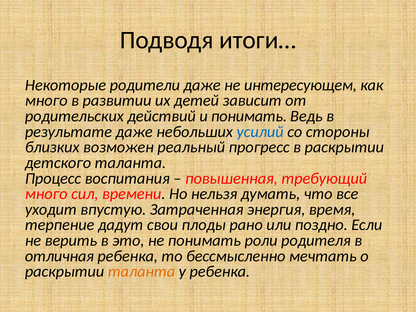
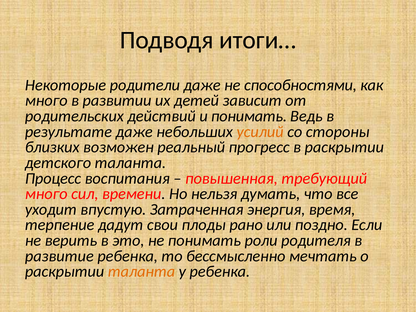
интересующем: интересующем -> способностями (300, 85)
усилий colour: blue -> orange (260, 132)
отличная: отличная -> развитие (59, 256)
